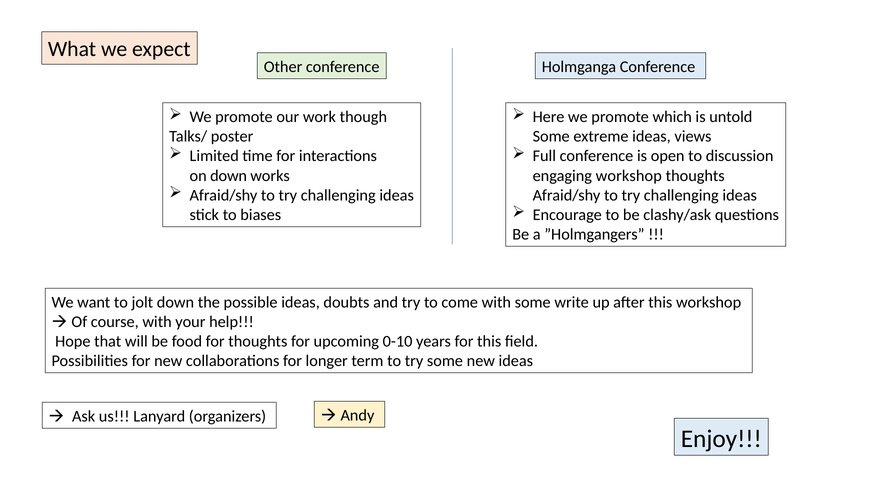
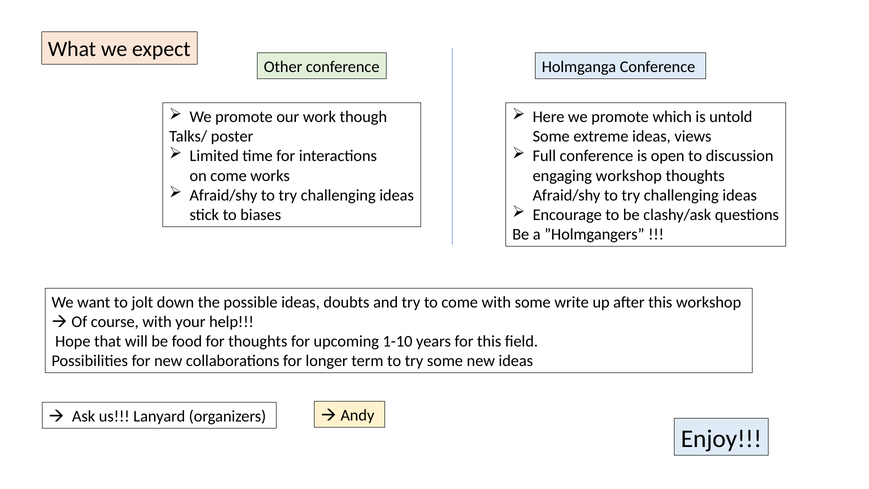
on down: down -> come (229, 176)
0-10: 0-10 -> 1-10 (398, 341)
